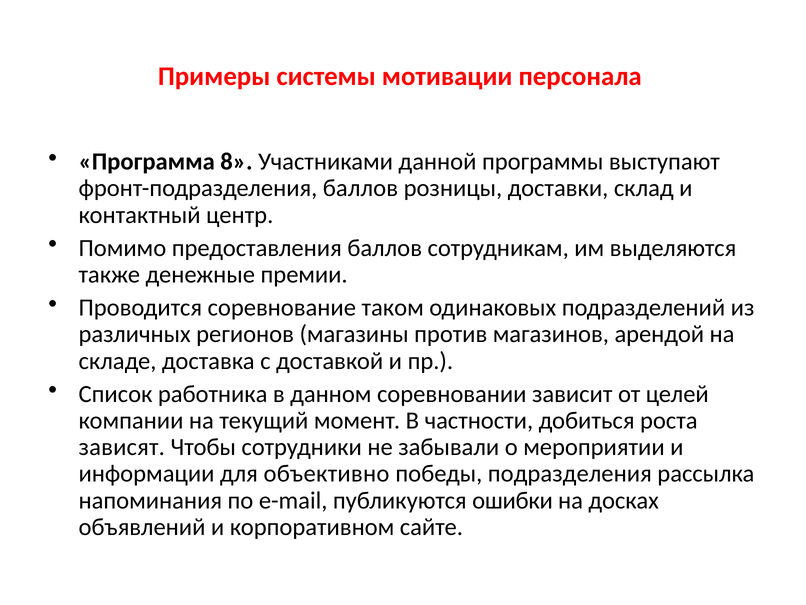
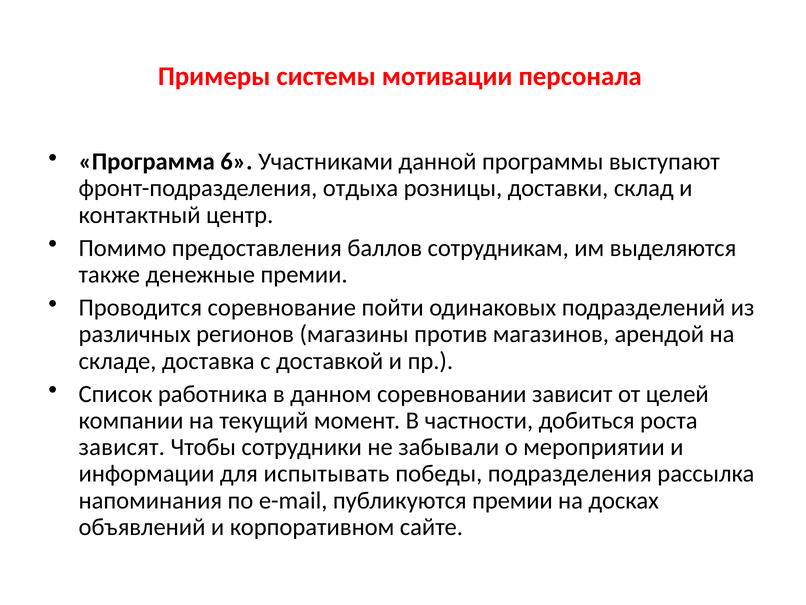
8: 8 -> 6 (236, 162)
фронт-подразделения баллов: баллов -> отдыха (360, 188)
таком: таком -> пойти (393, 307)
объективно: объективно -> испытывать (326, 473)
публикуются ошибки: ошибки -> премии (512, 500)
